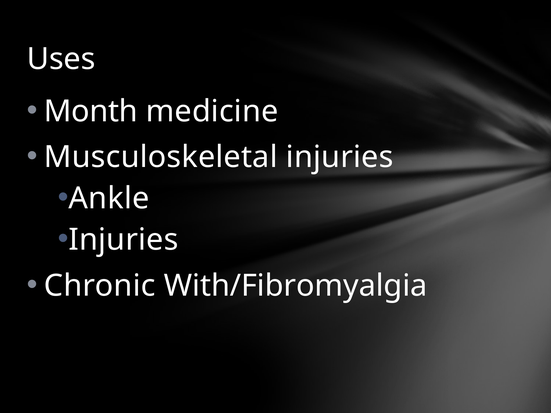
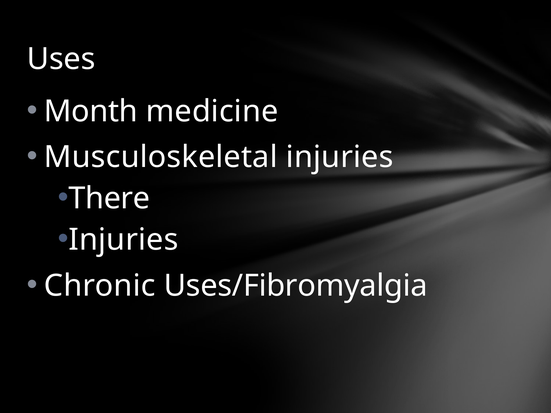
Ankle: Ankle -> There (109, 199)
With/Fibromyalgia: With/Fibromyalgia -> Uses/Fibromyalgia (296, 286)
